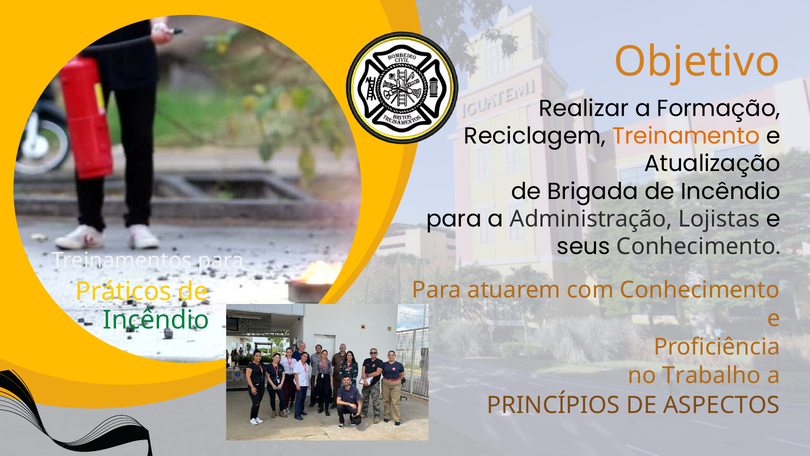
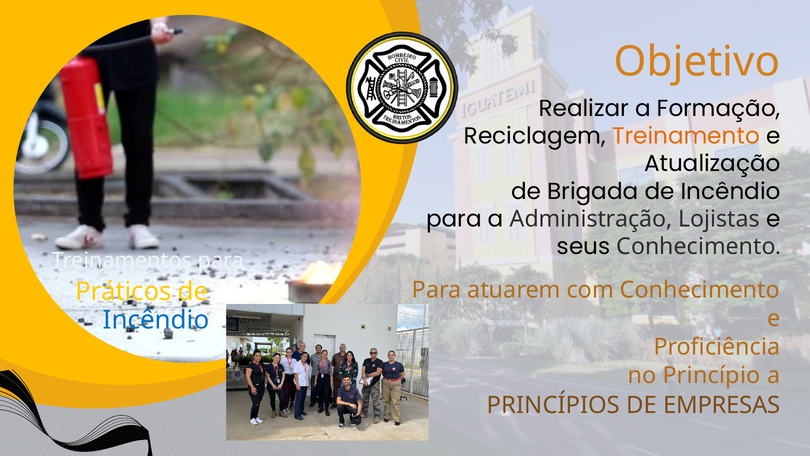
Incêndio colour: green -> blue (156, 320)
Trabalho: Trabalho -> Princípio (711, 375)
ASPECTOS: ASPECTOS -> EMPRESAS (722, 405)
